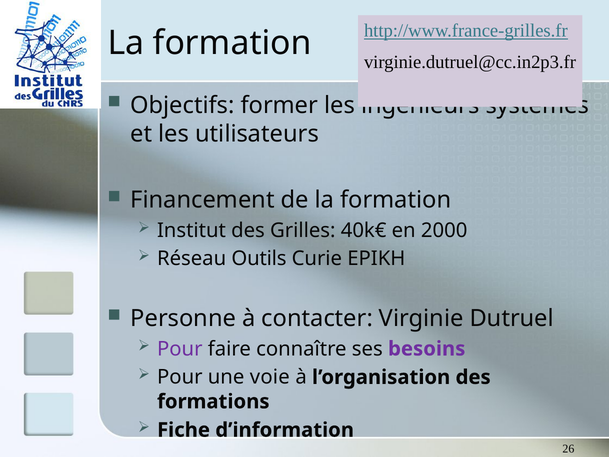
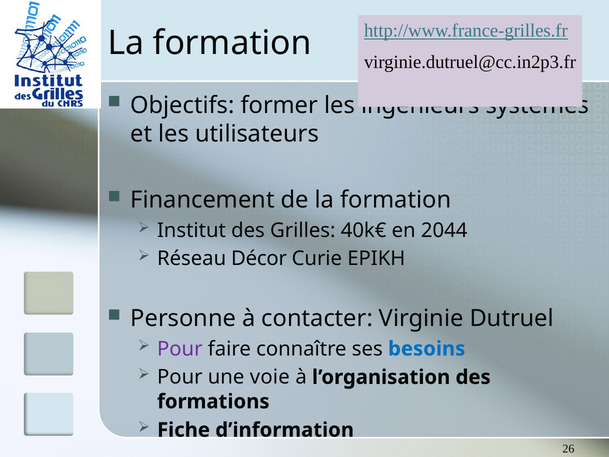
2000: 2000 -> 2044 (444, 230)
Outils: Outils -> Décor (259, 259)
besoins colour: purple -> blue (427, 349)
